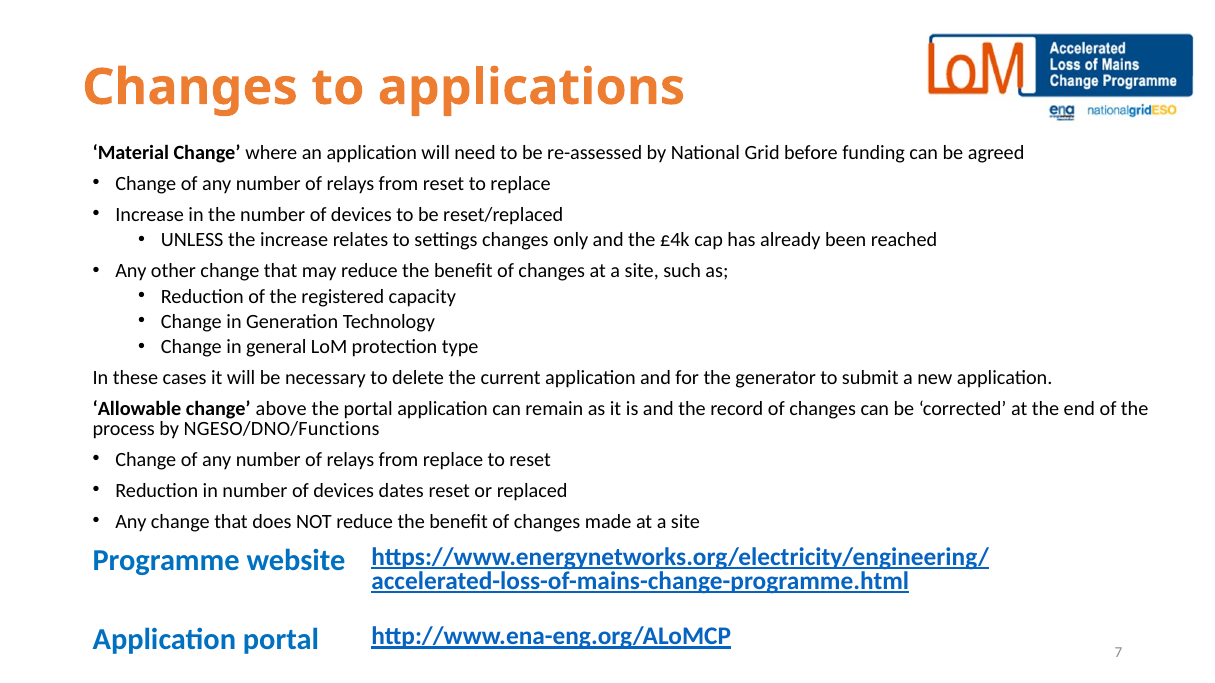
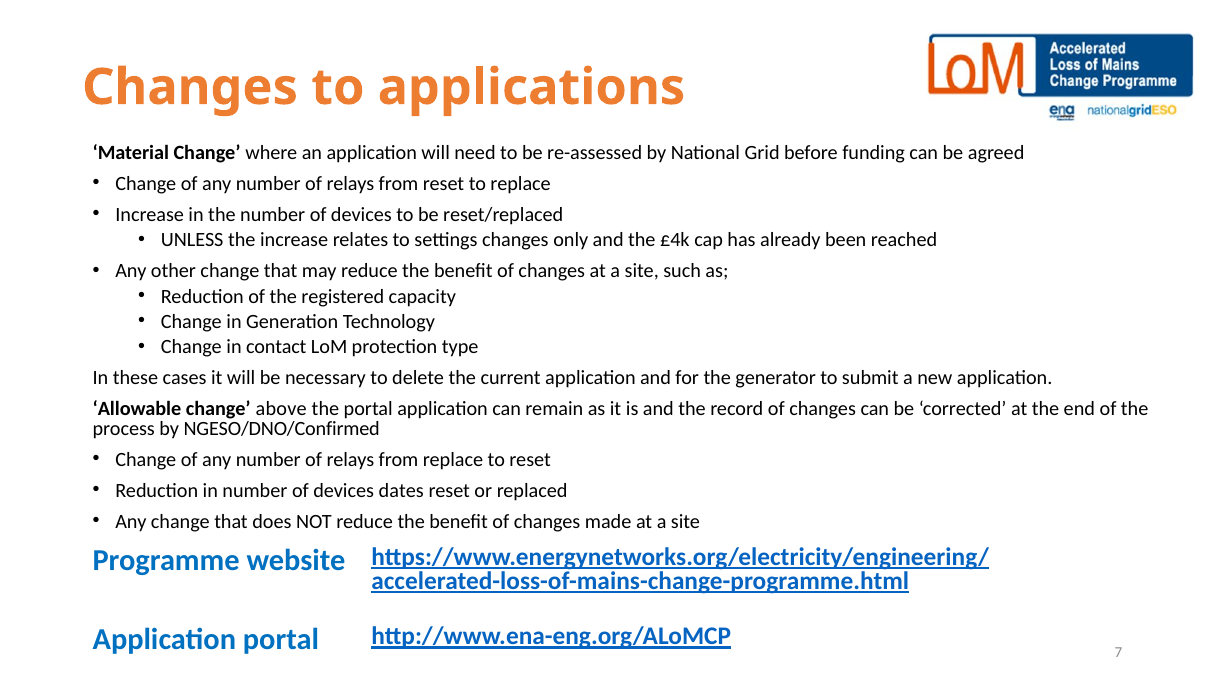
general: general -> contact (276, 347)
NGESO/DNO/Functions: NGESO/DNO/Functions -> NGESO/DNO/Confirmed (282, 429)
